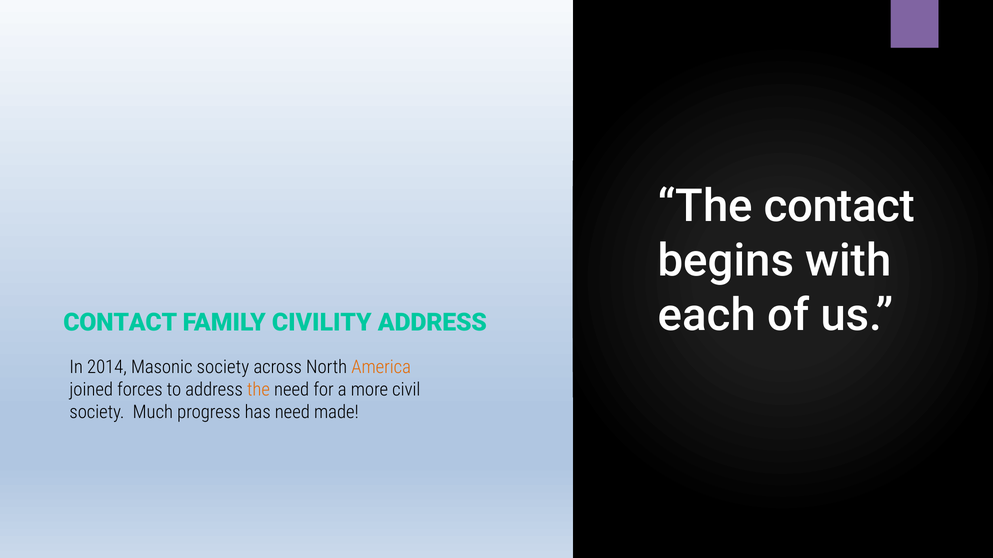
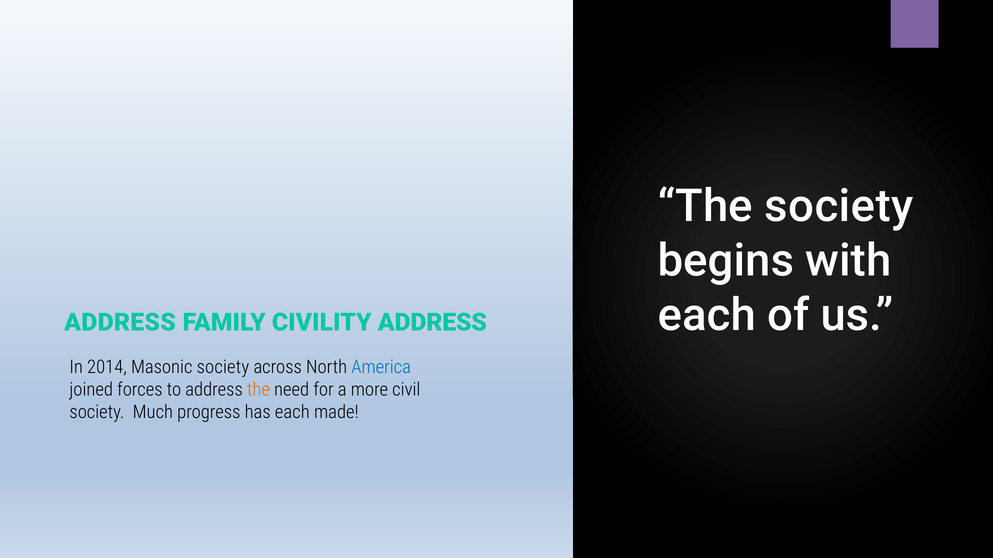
The contact: contact -> society (839, 206)
CONTACT: CONTACT -> ADDRESS (120, 323)
America colour: orange -> blue (381, 368)
has need: need -> each (292, 412)
